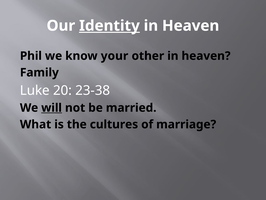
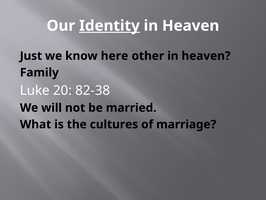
Phil: Phil -> Just (31, 56)
your: your -> here (115, 56)
23-38: 23-38 -> 82-38 (93, 90)
will underline: present -> none (52, 108)
